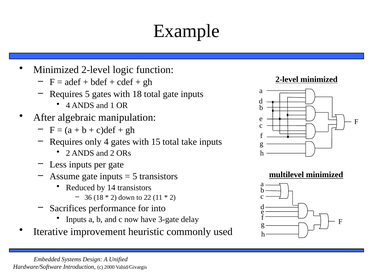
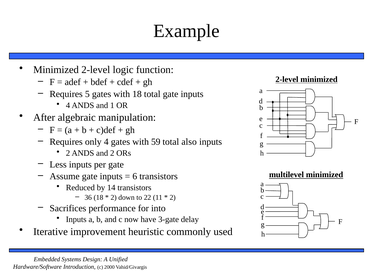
15: 15 -> 59 (156, 142)
take: take -> also (189, 142)
5: 5 -> 6 (135, 176)
